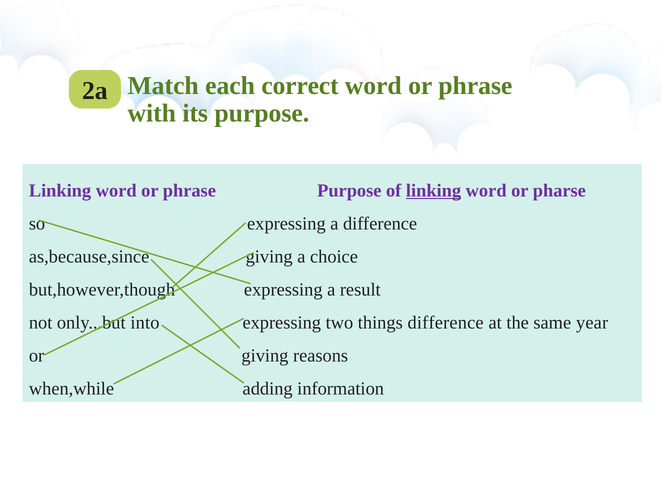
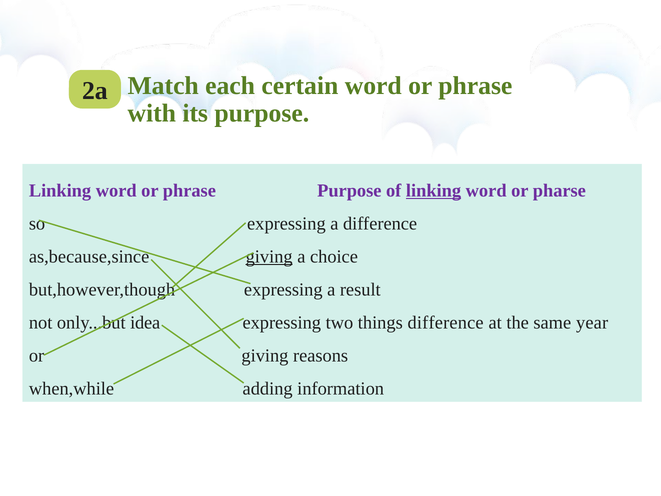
correct: correct -> certain (300, 86)
giving underline: none -> present (269, 256)
into: into -> idea (145, 323)
